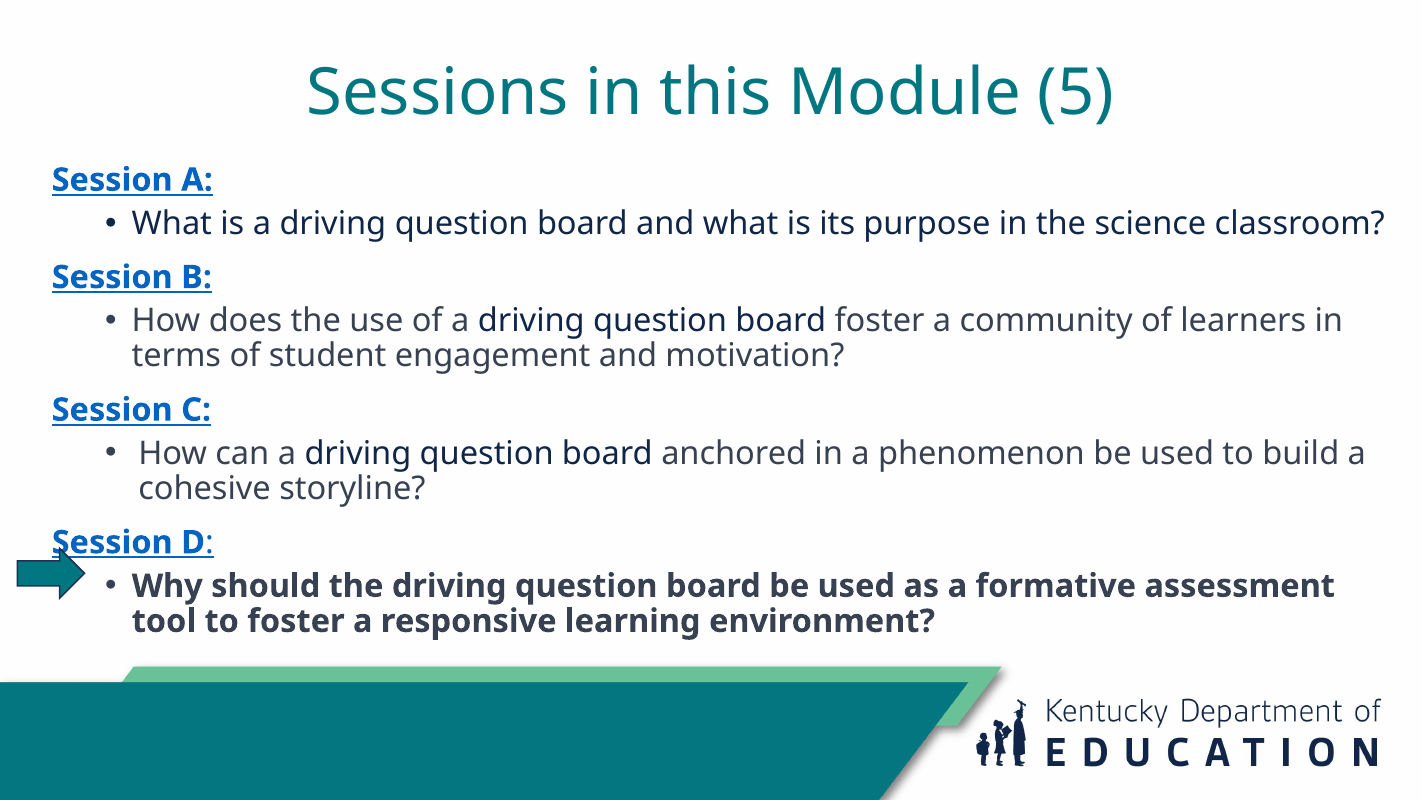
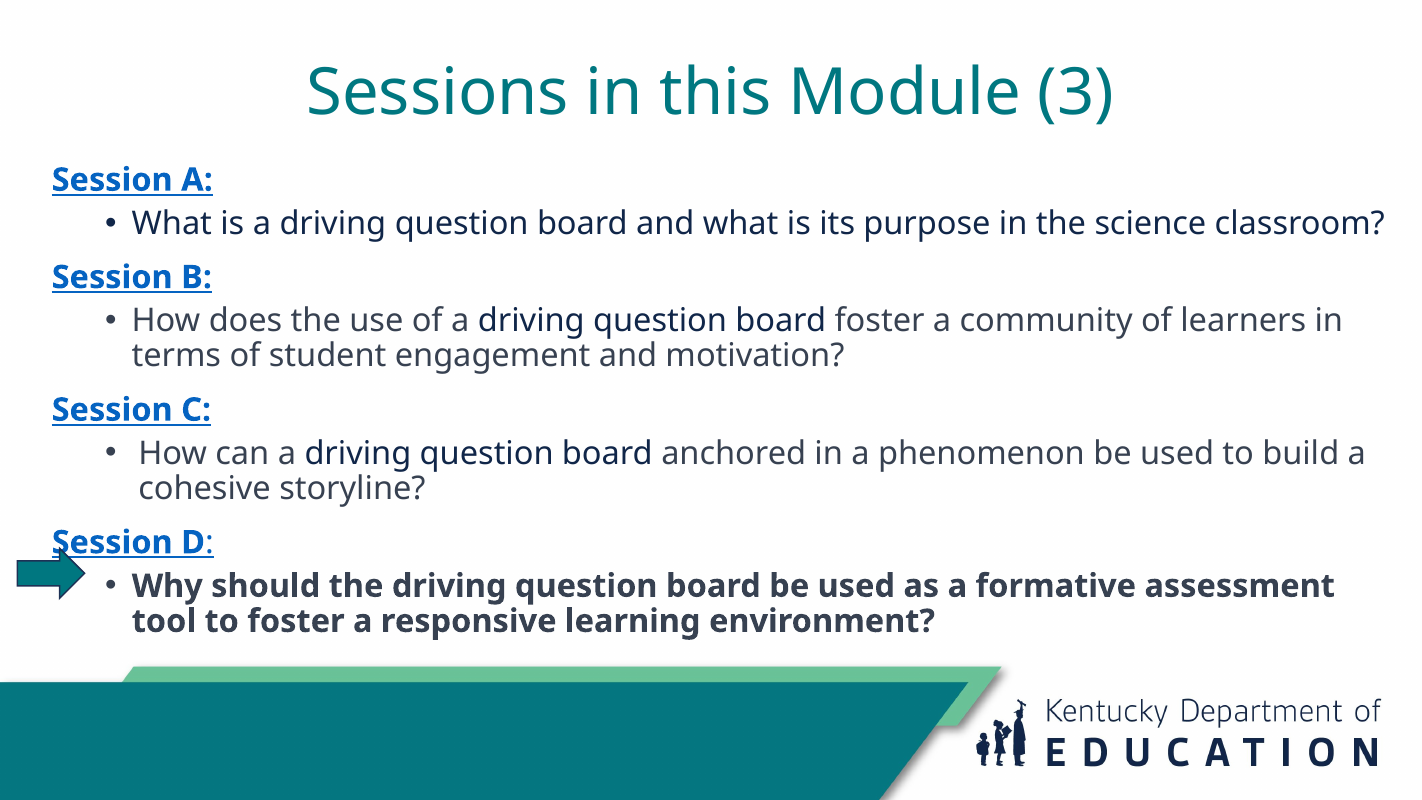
5: 5 -> 3 (1076, 93)
